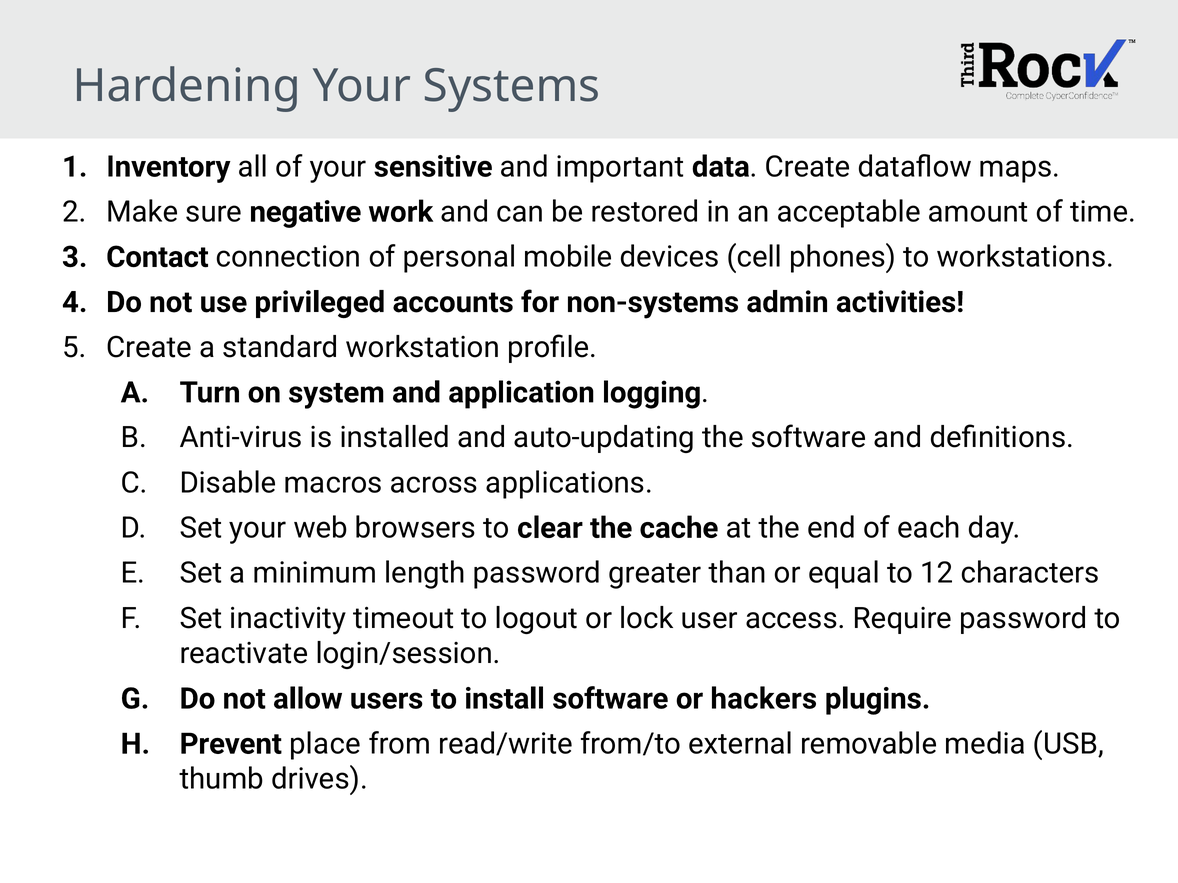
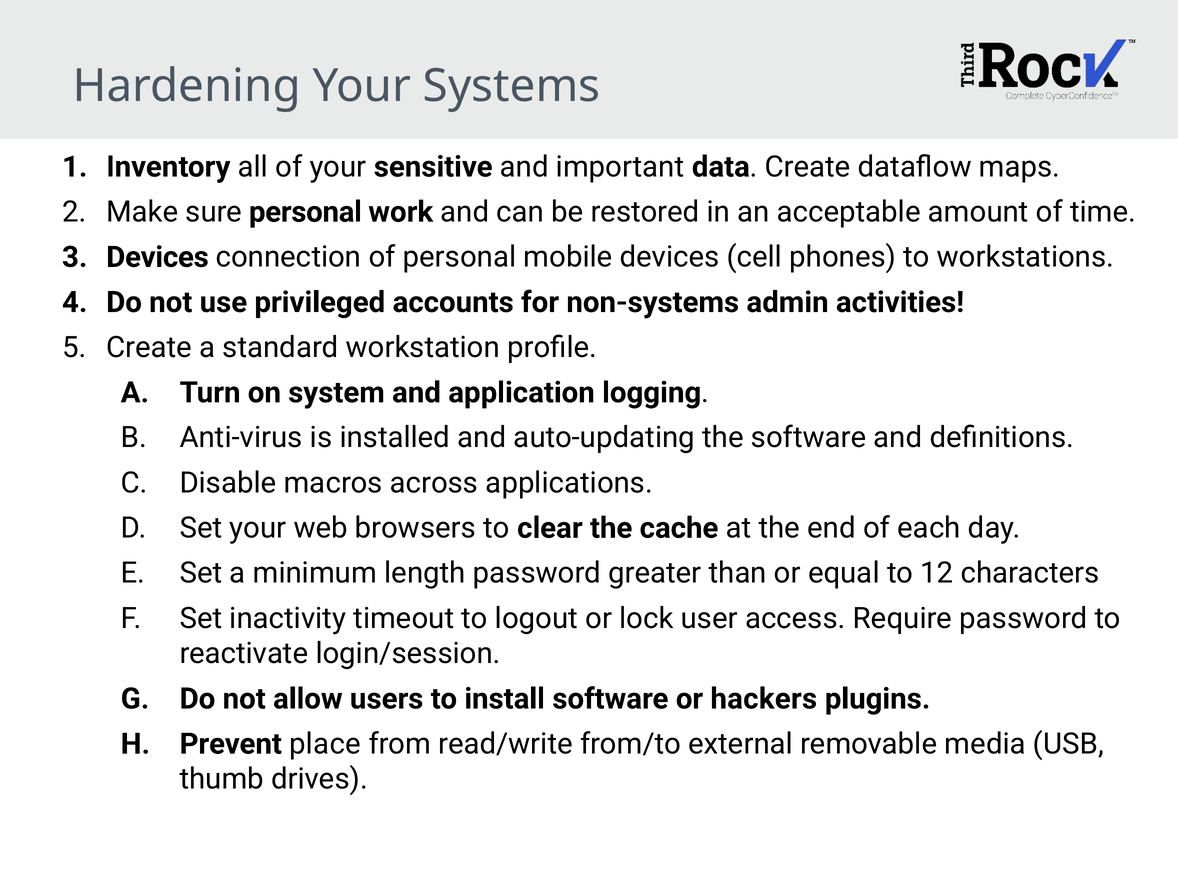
sure negative: negative -> personal (305, 212)
Contact: Contact -> Devices (157, 257)
